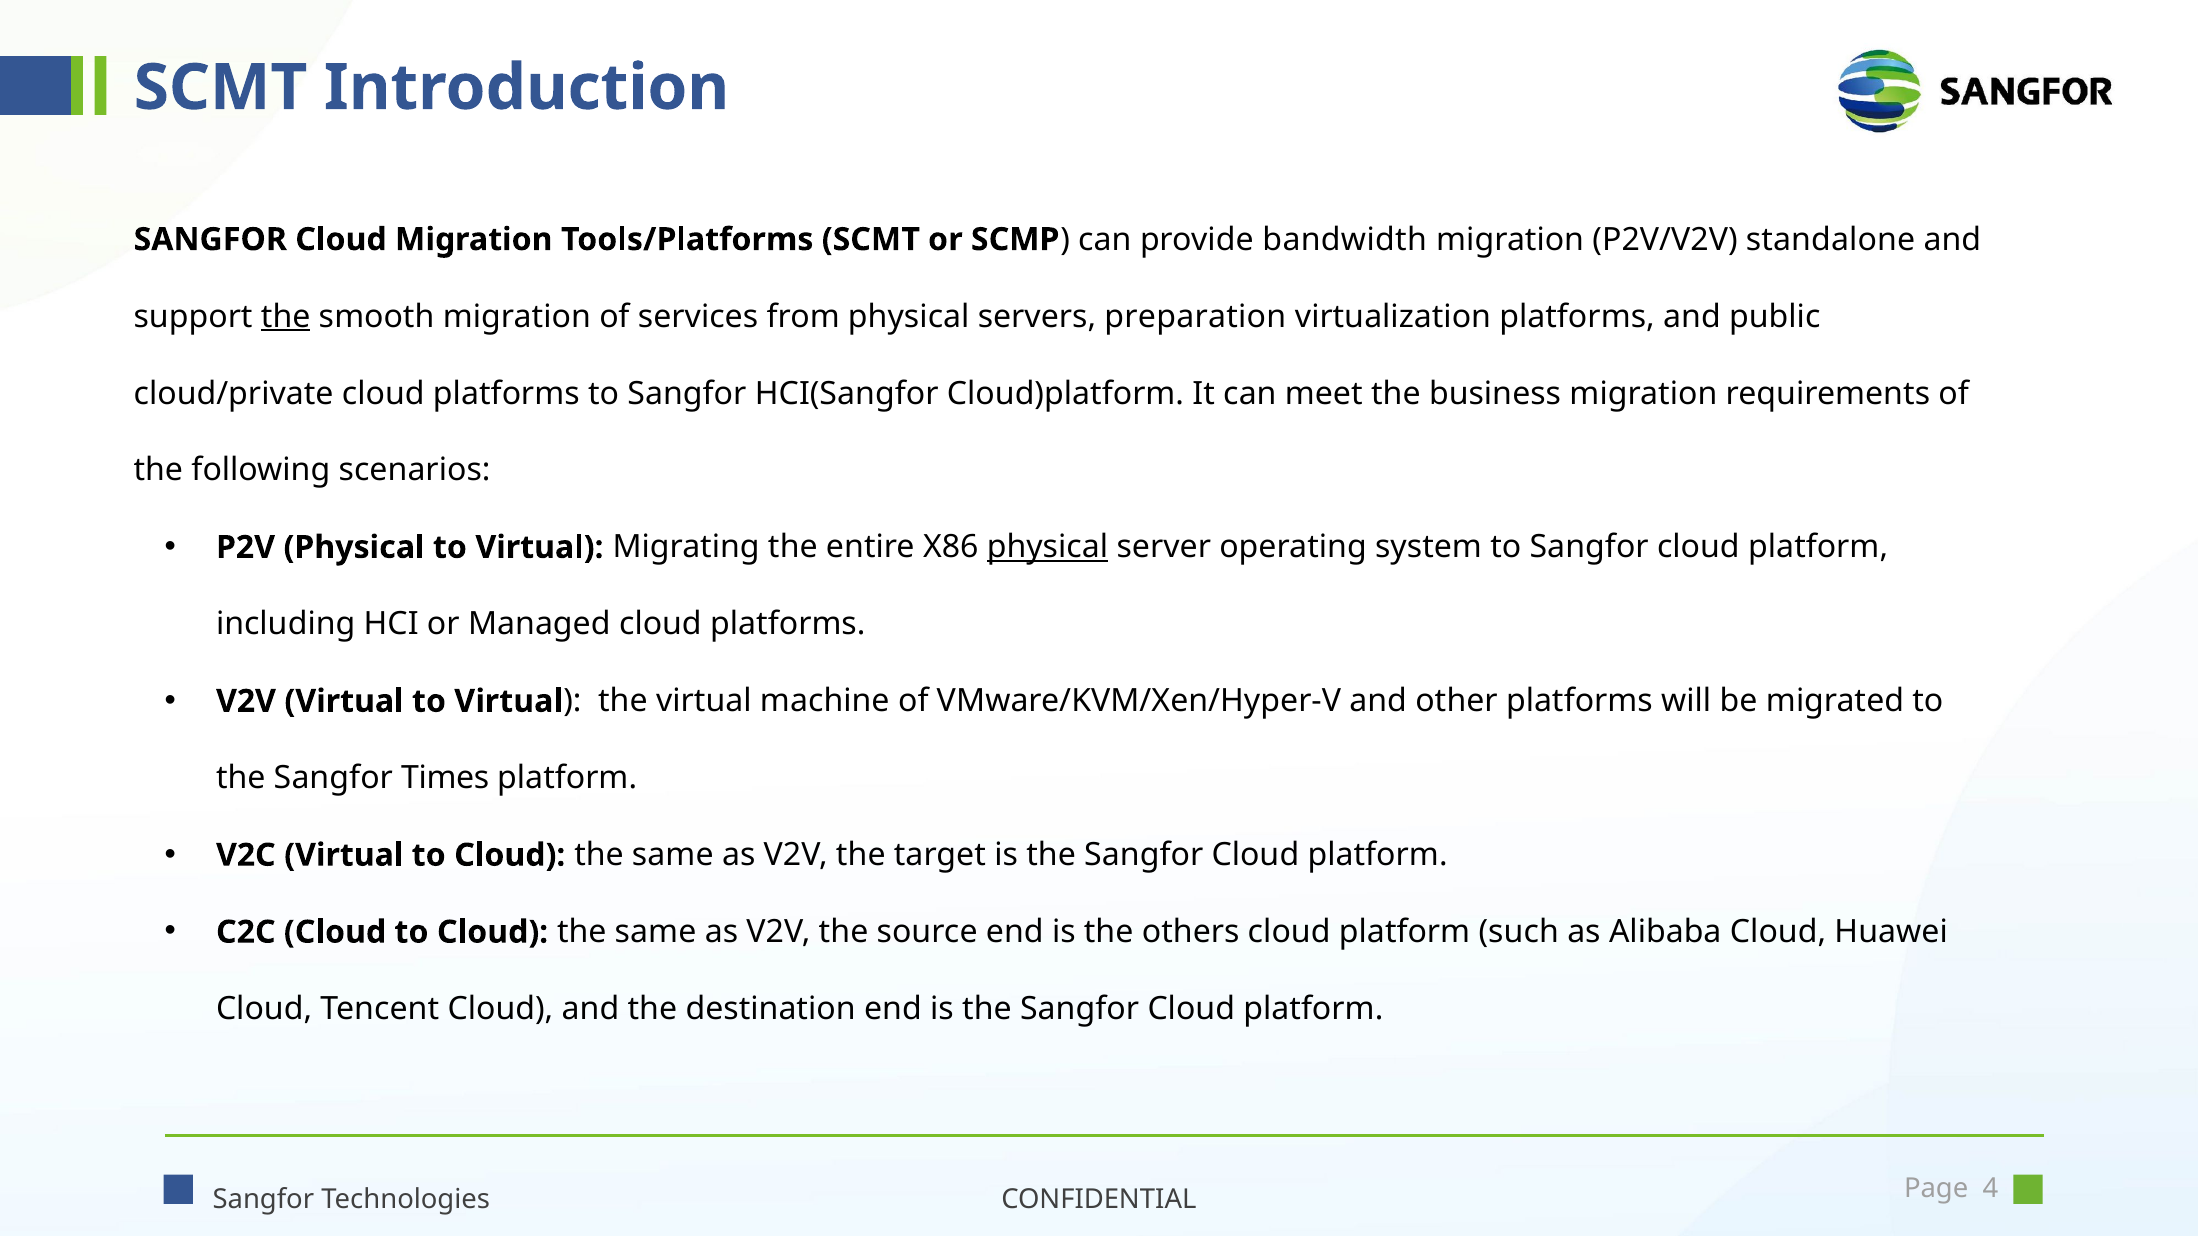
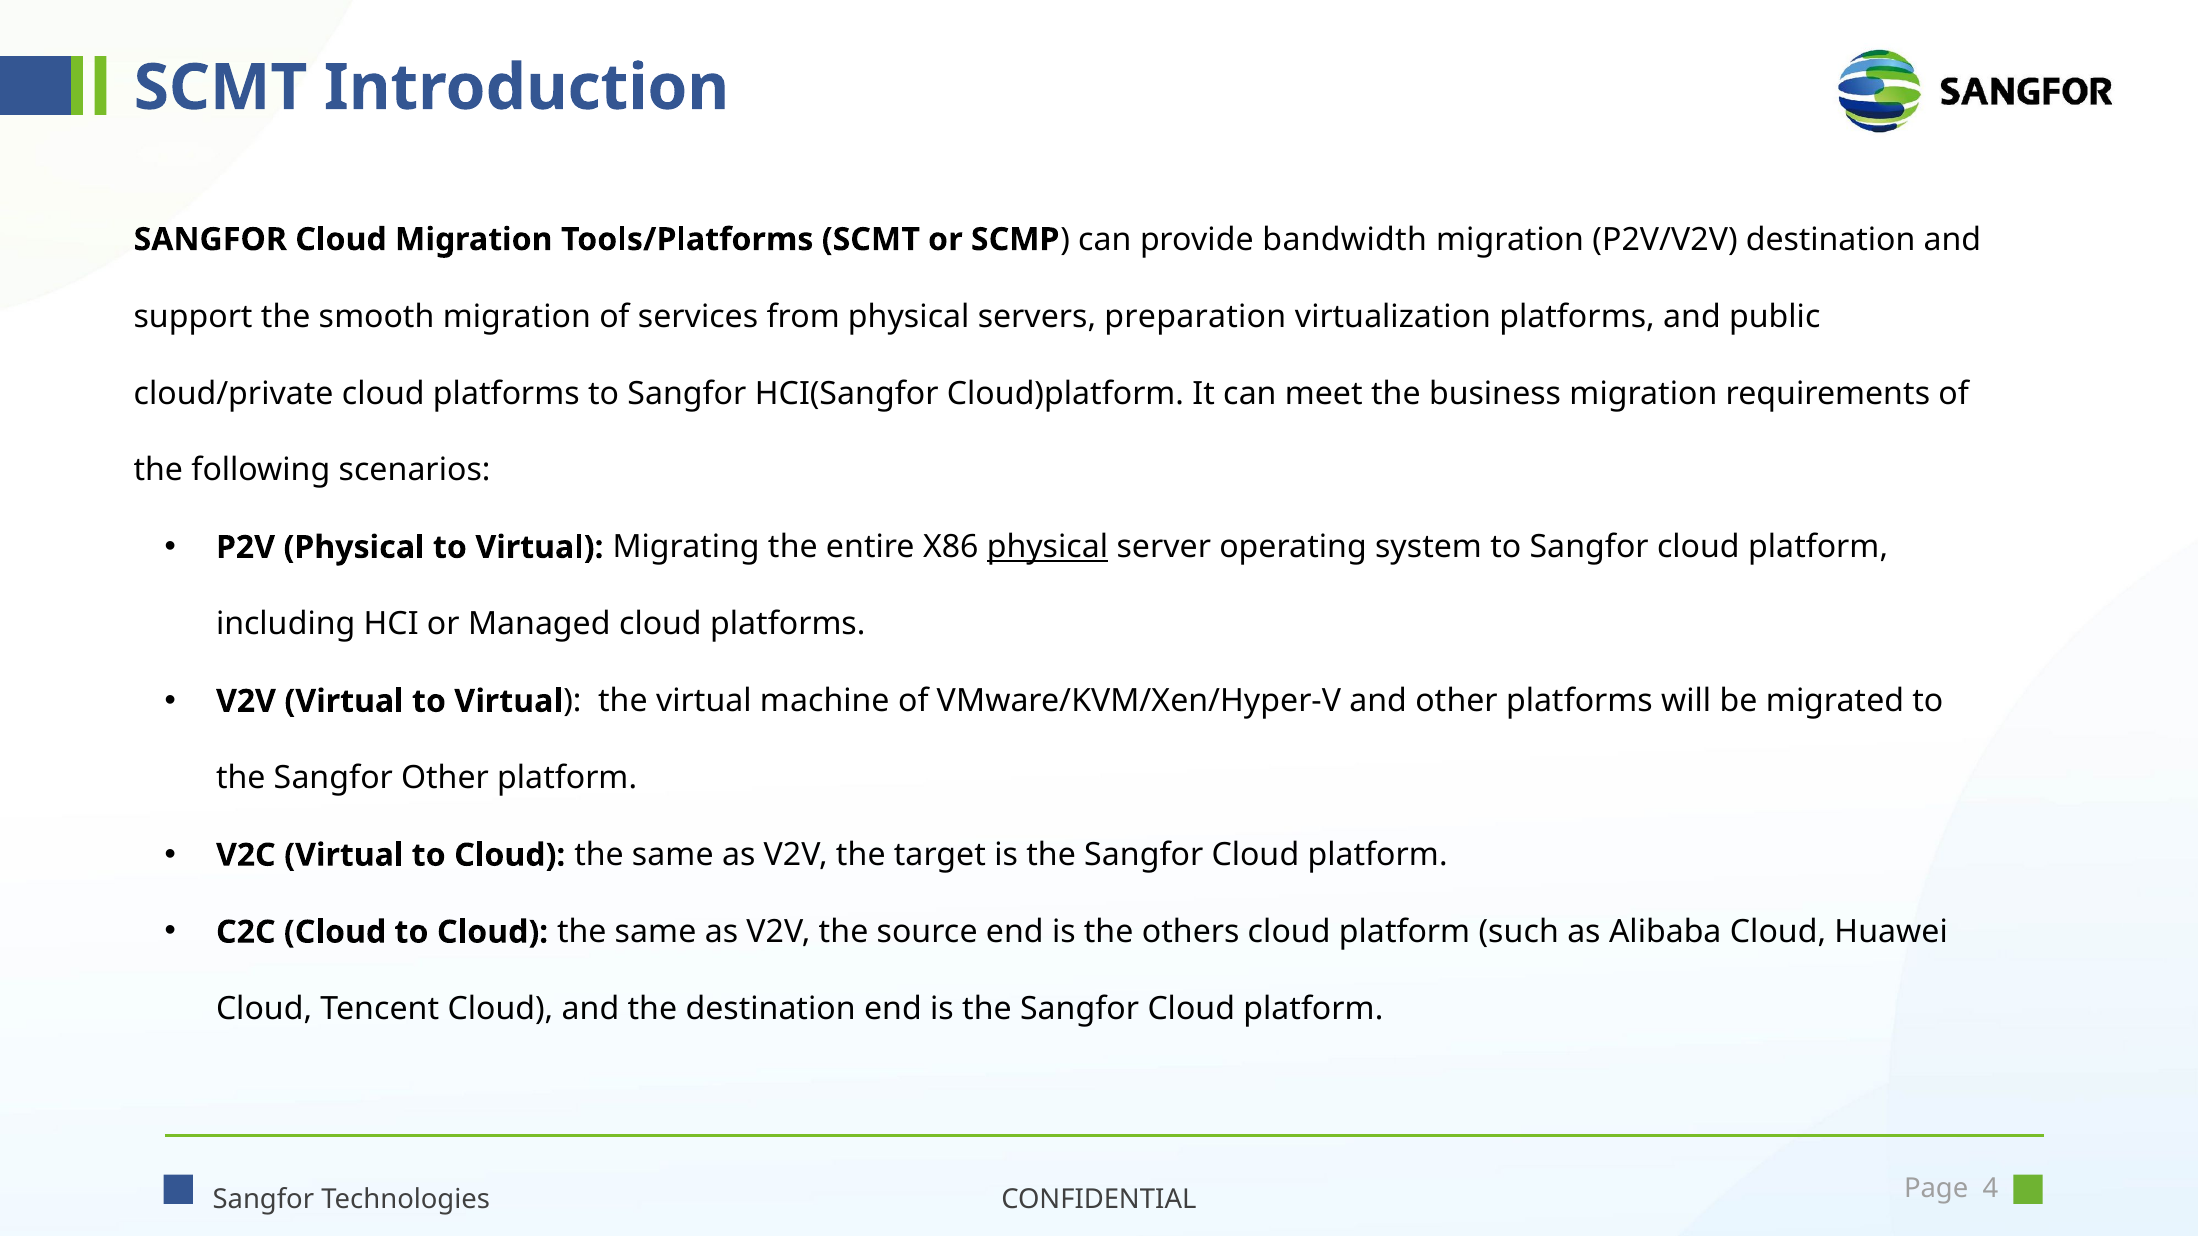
P2V/V2V standalone: standalone -> destination (1831, 240)
the underline: present -> none (286, 317)
Sangfor Times: Times -> Other (445, 778)
